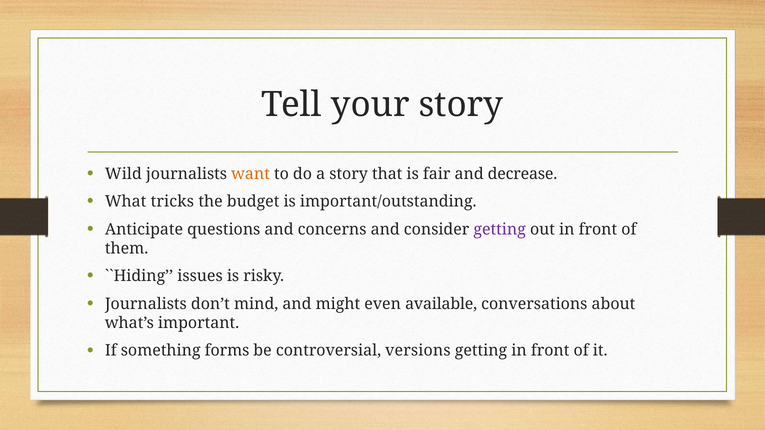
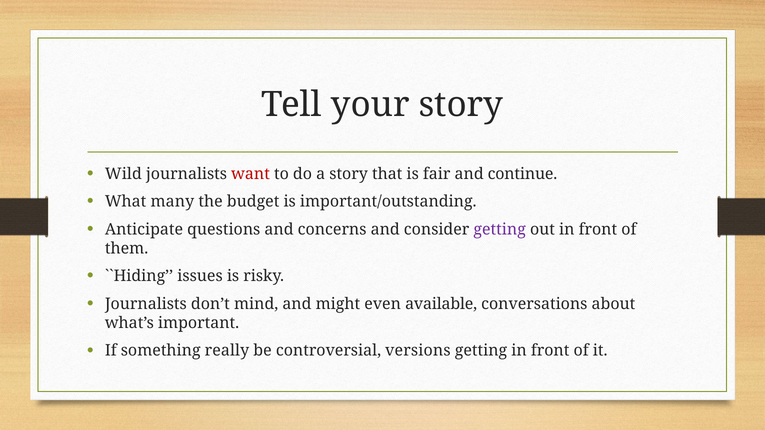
want colour: orange -> red (251, 174)
decrease: decrease -> continue (522, 174)
tricks: tricks -> many (172, 202)
forms: forms -> really (227, 351)
